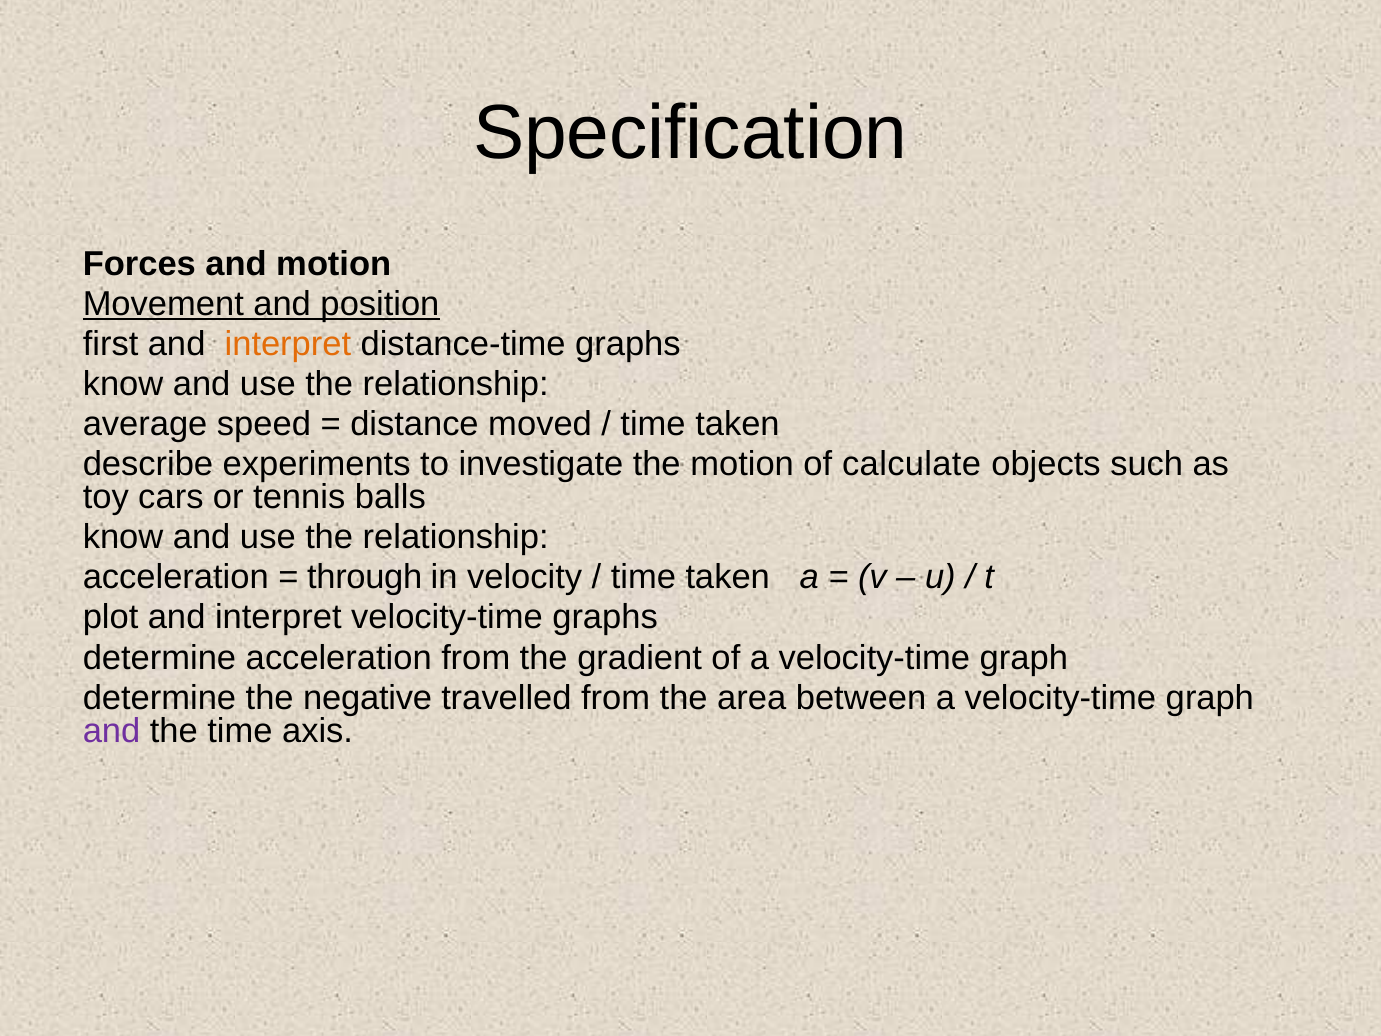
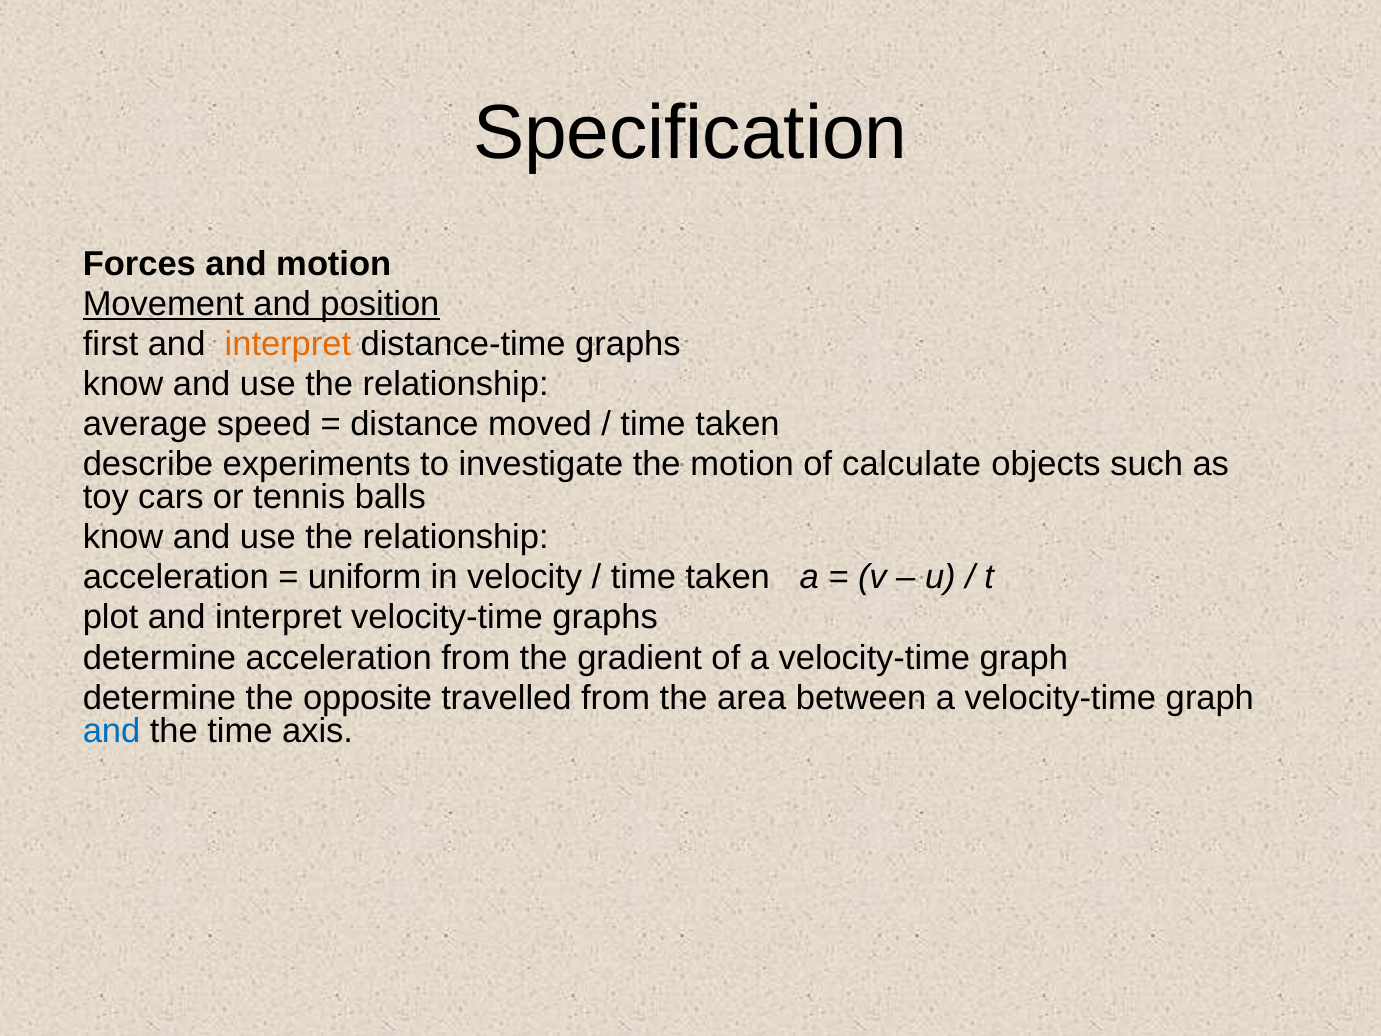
through: through -> uniform (365, 577)
negative: negative -> opposite (368, 698)
and colour: purple -> blue (112, 731)
